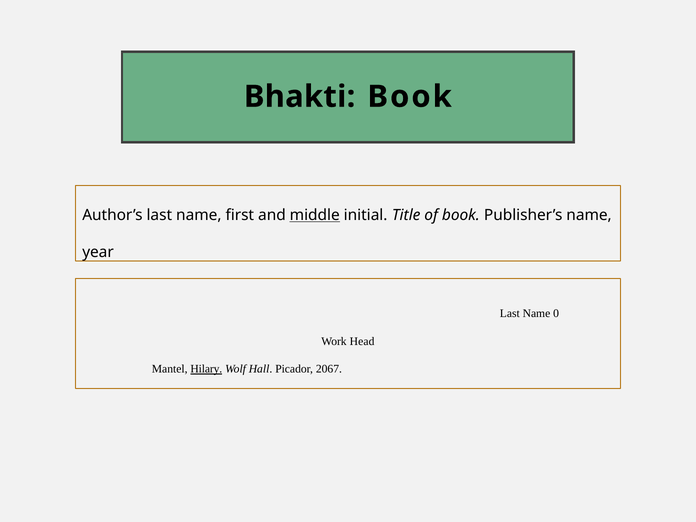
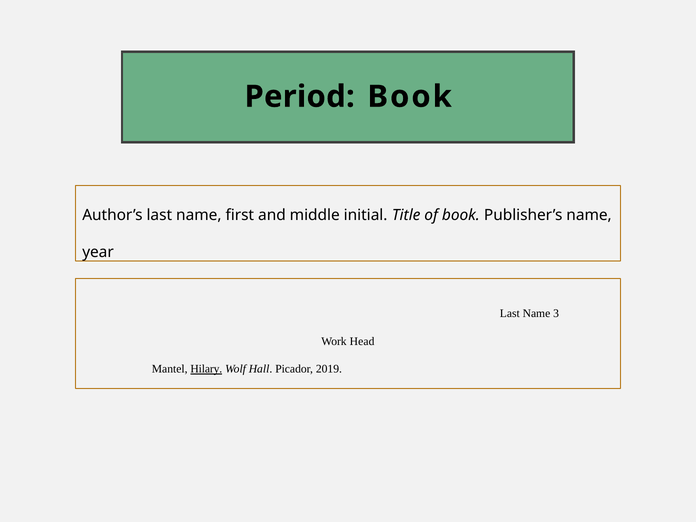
Bhakti: Bhakti -> Period (300, 97)
middle underline: present -> none (315, 215)
0: 0 -> 3 (556, 313)
2067: 2067 -> 2019 (329, 369)
